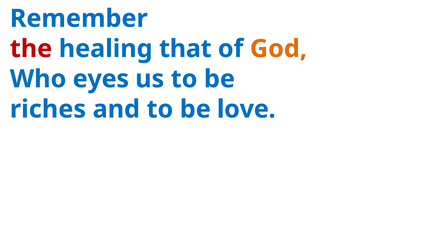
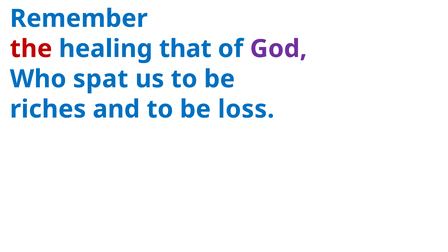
God colour: orange -> purple (278, 49)
eyes: eyes -> spat (101, 79)
love: love -> loss (246, 109)
